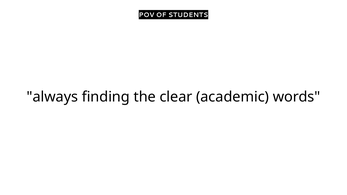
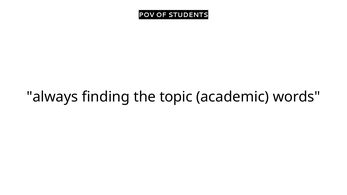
clear: clear -> topic (176, 97)
